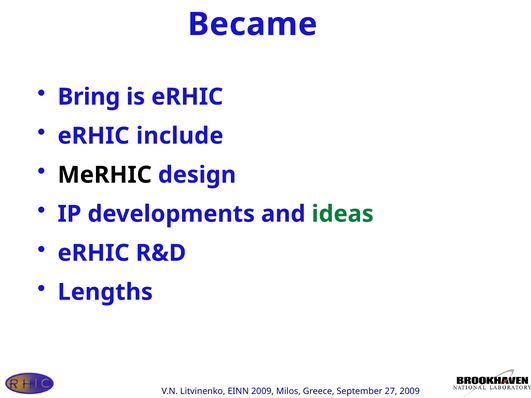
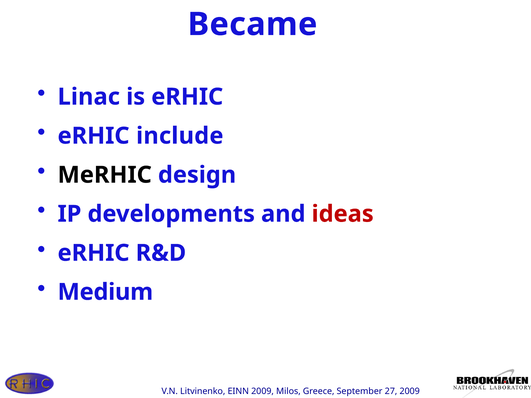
Bring: Bring -> Linac (89, 97)
ideas colour: green -> red (343, 214)
Lengths: Lengths -> Medium (105, 292)
